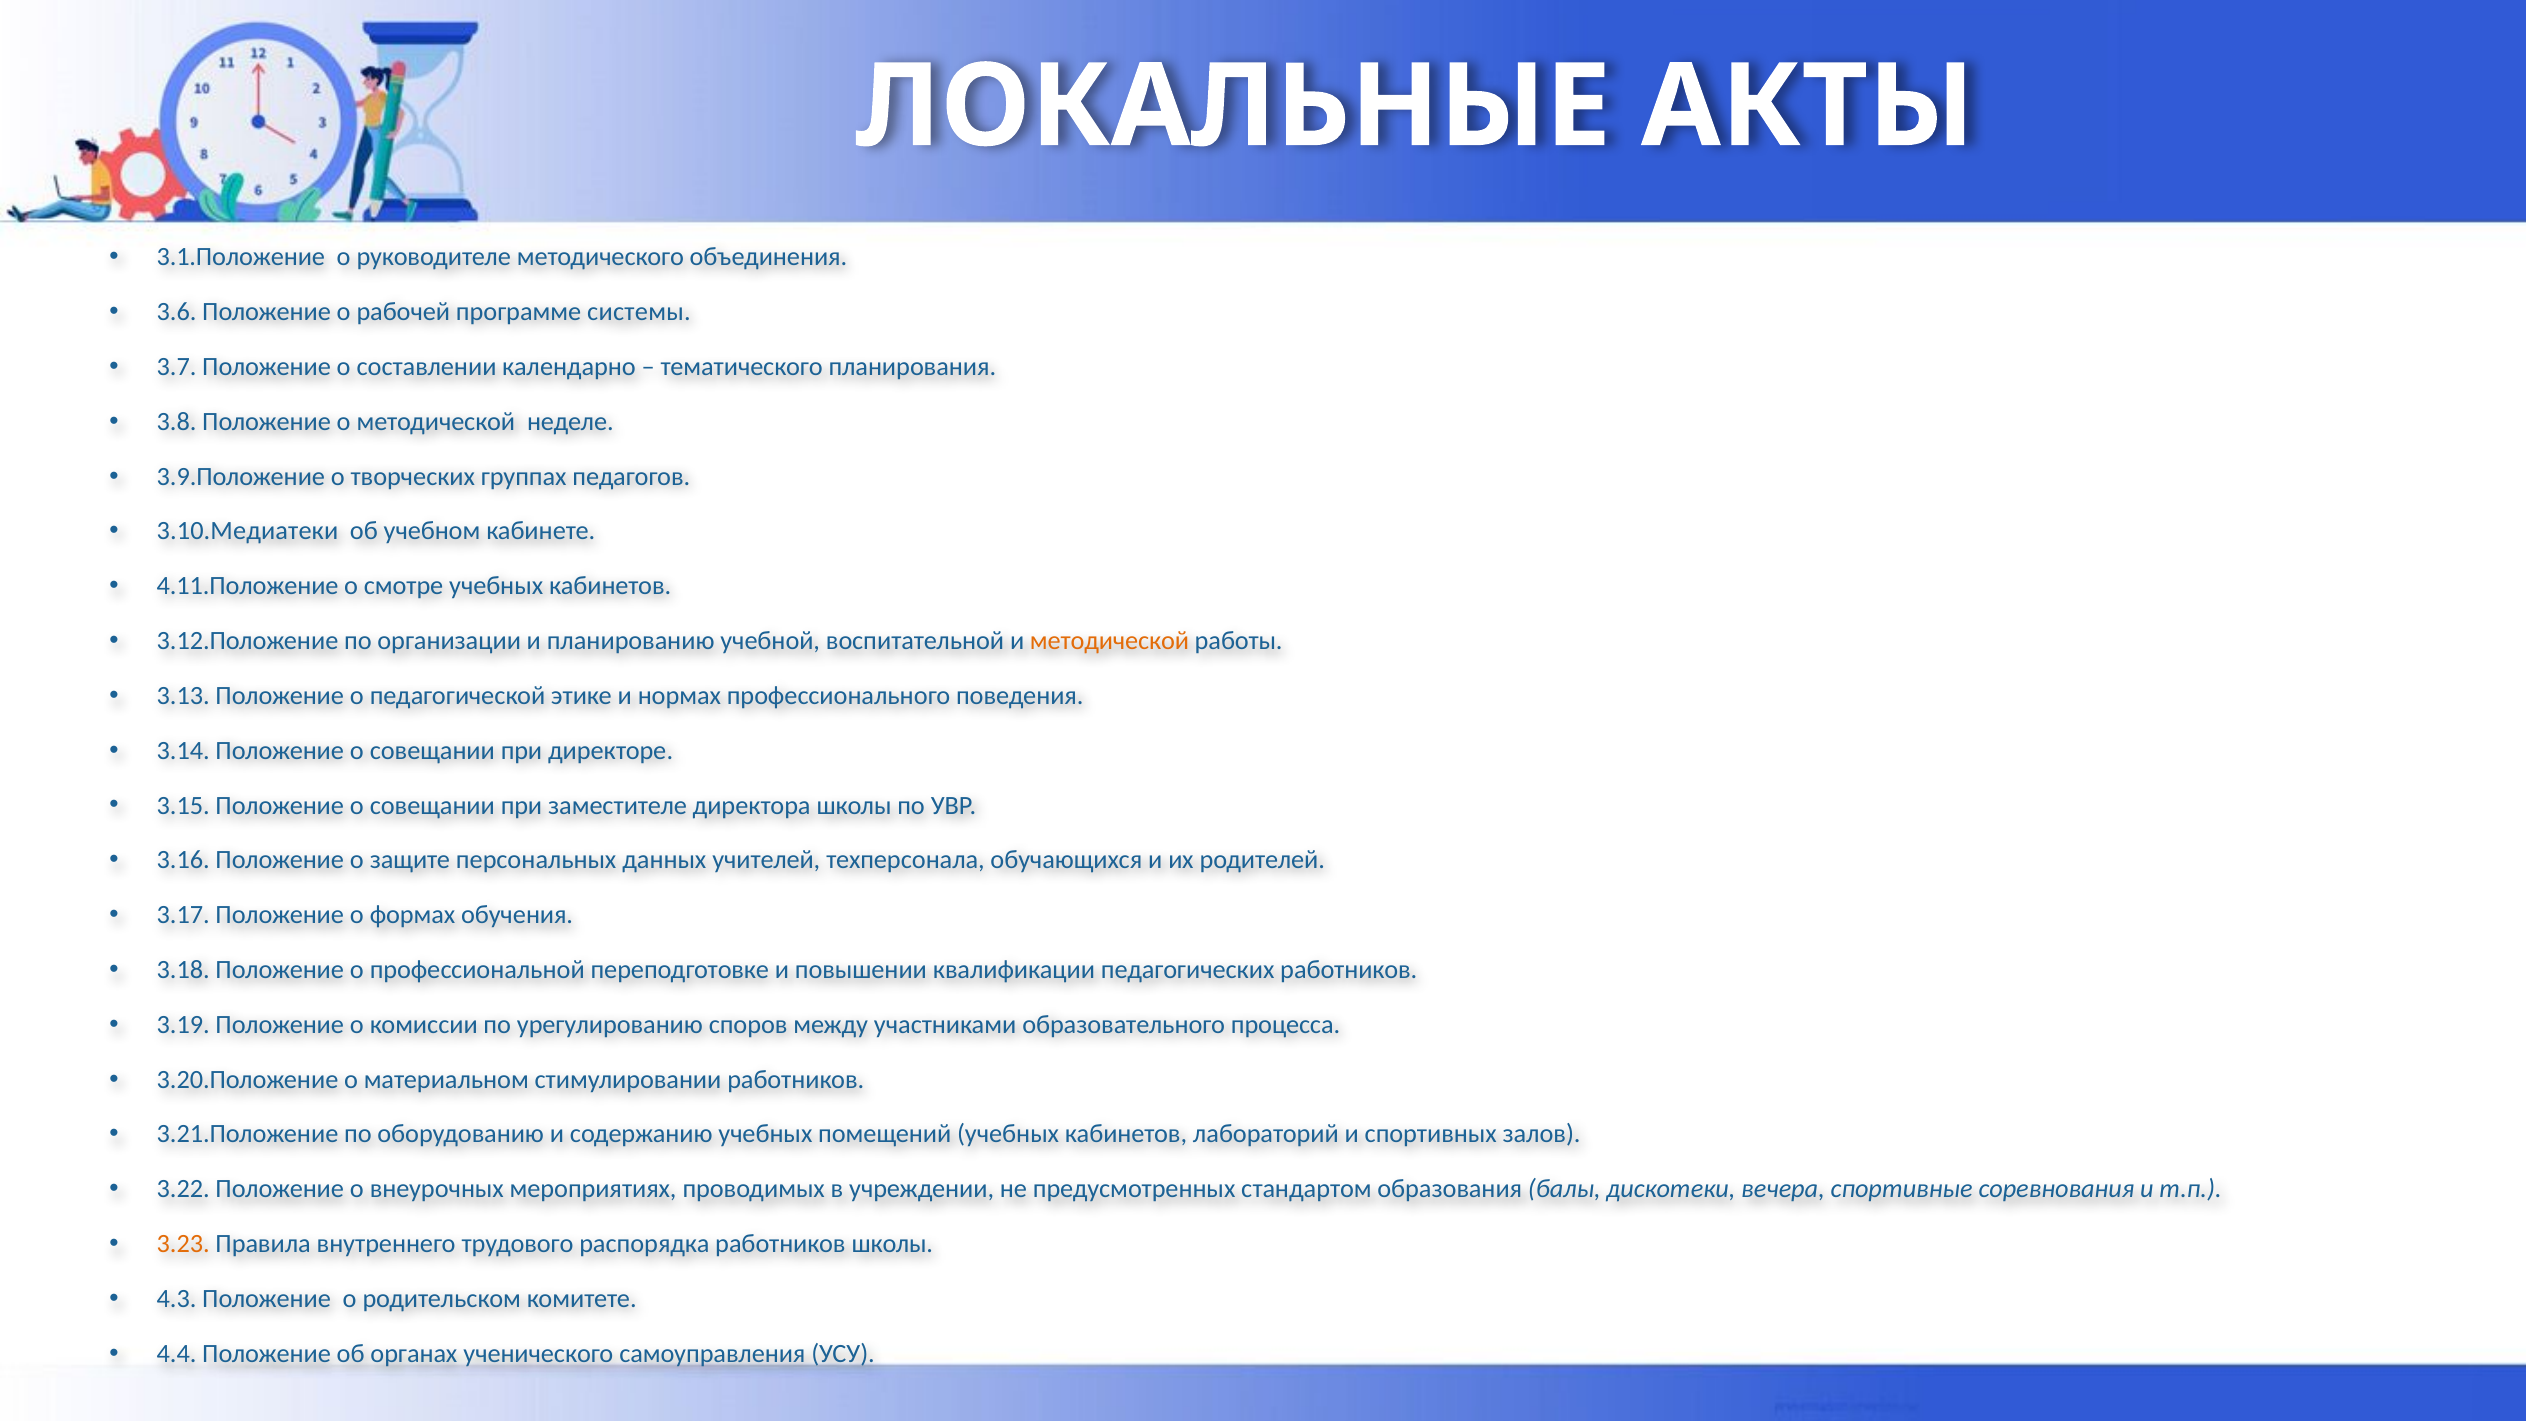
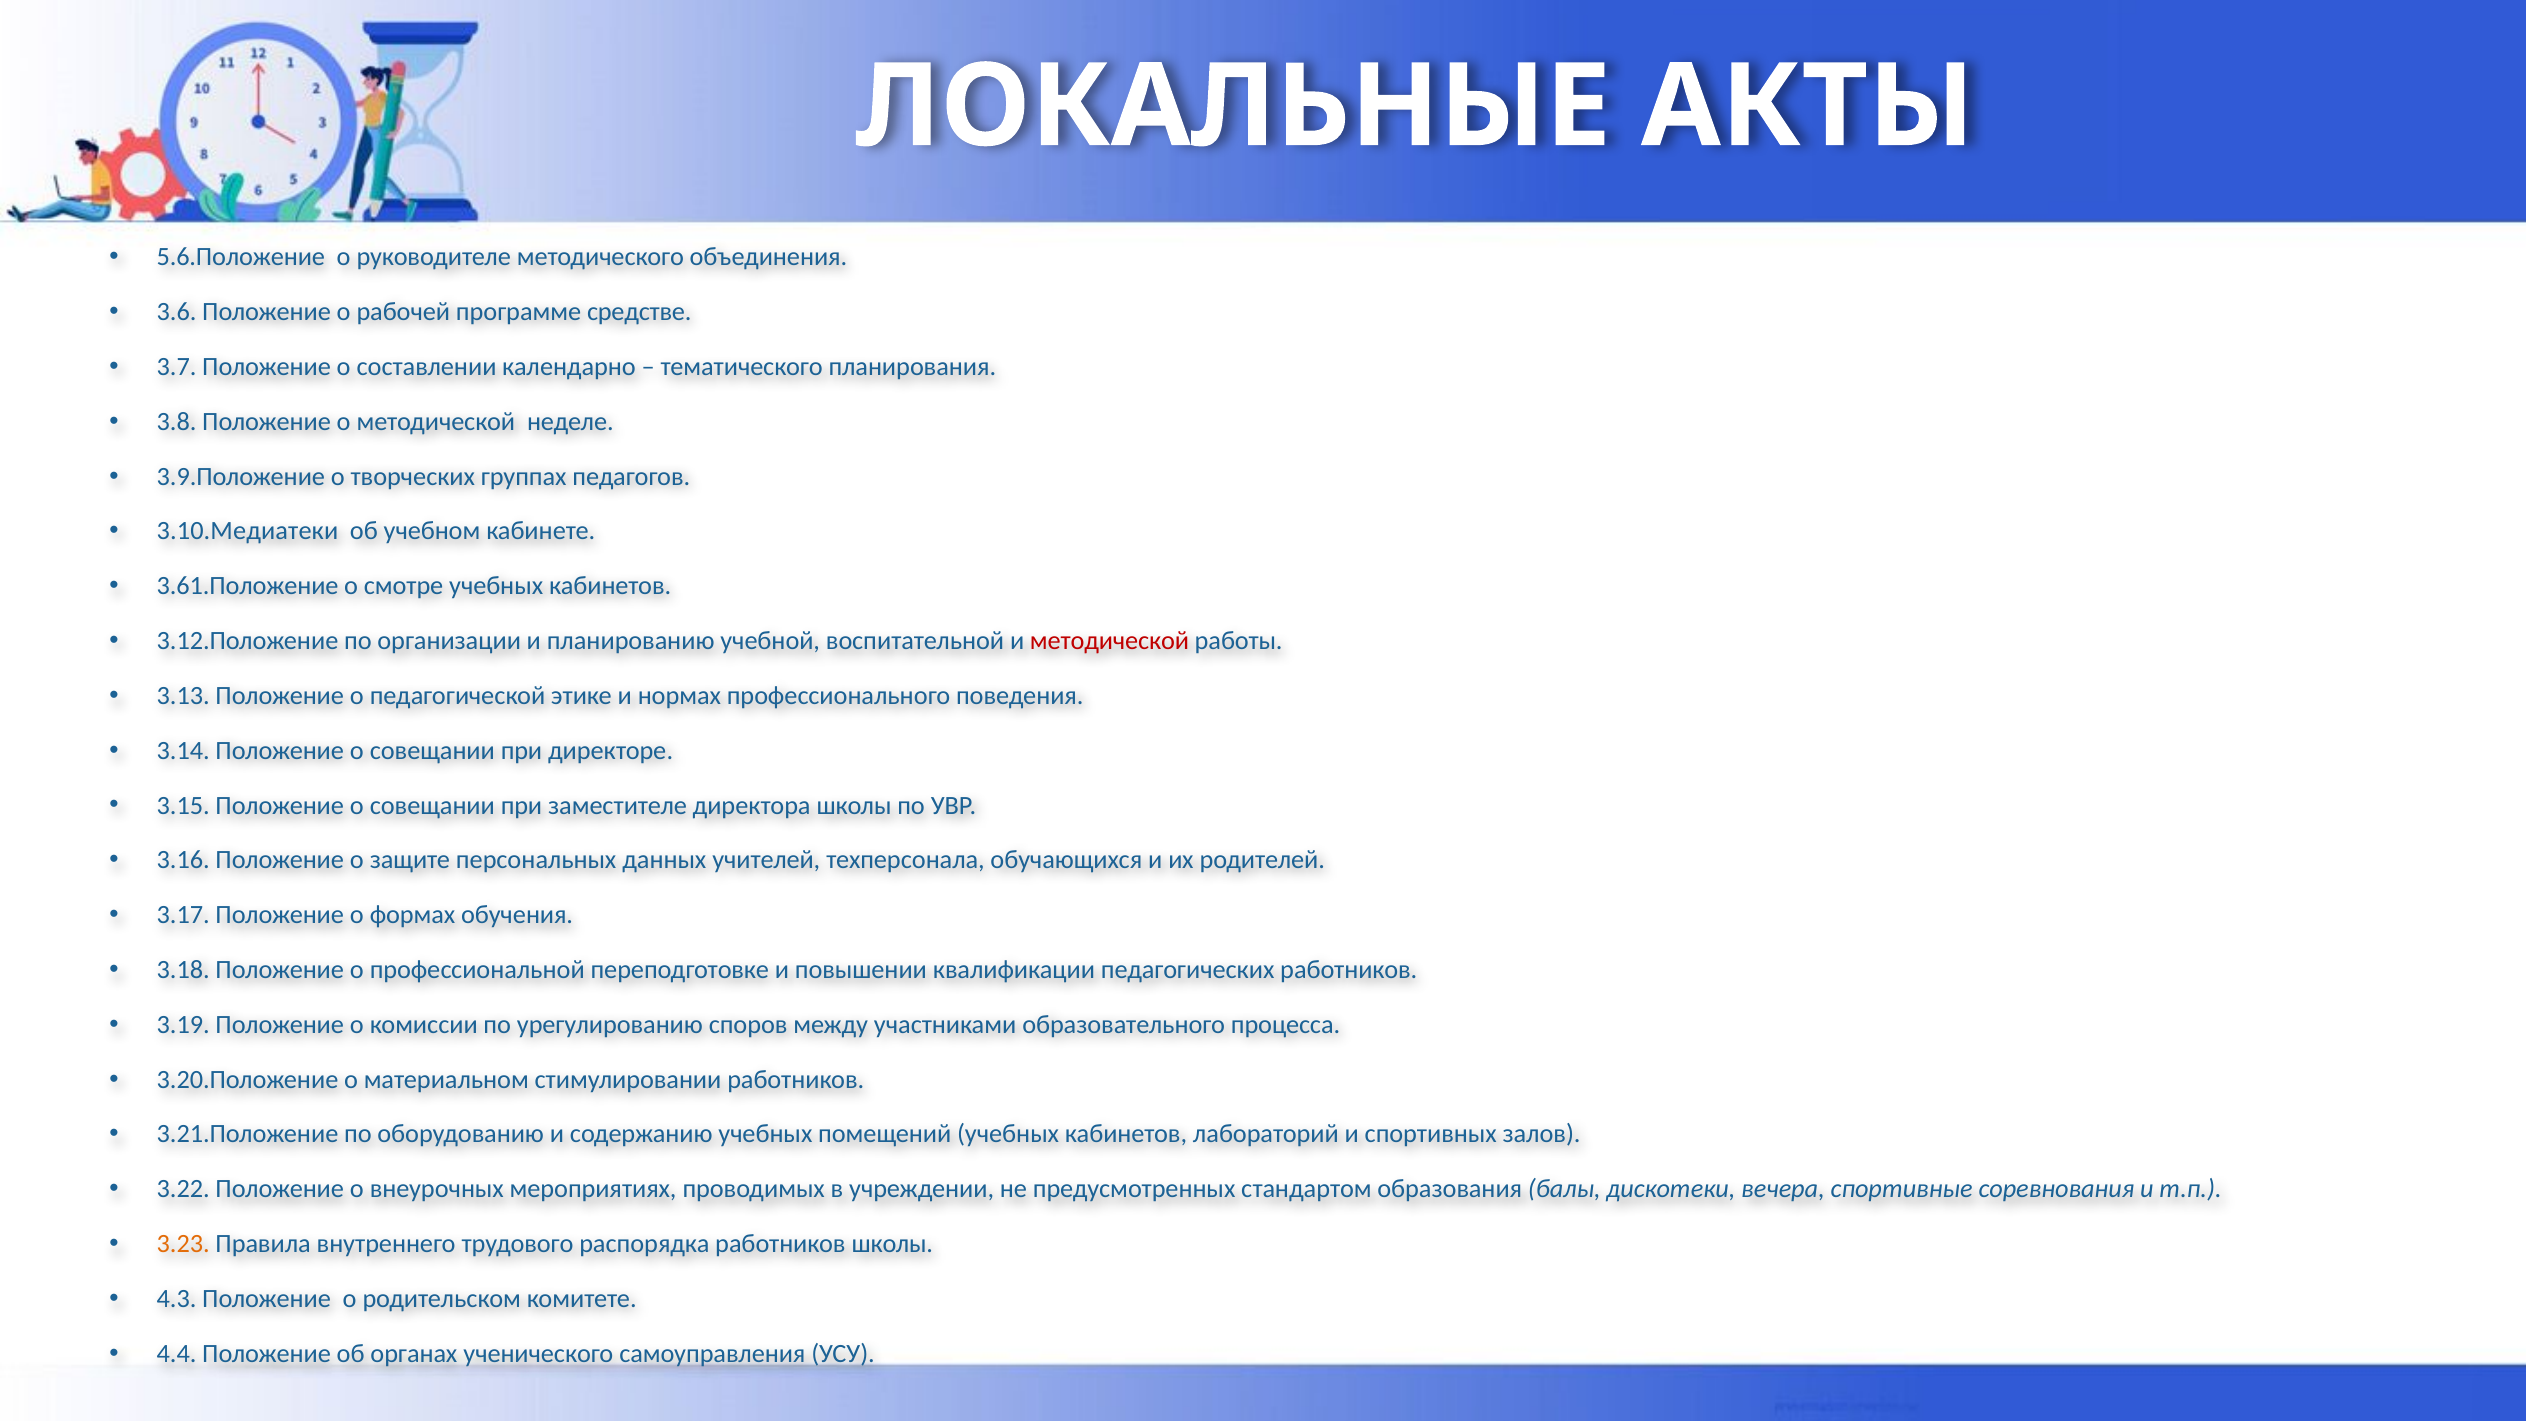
3.1.Положение: 3.1.Положение -> 5.6.Положение (241, 257)
системы: системы -> средстве (639, 312)
4.11.Положение: 4.11.Положение -> 3.61.Положение (248, 586)
методической colour: orange -> red (1109, 641)
